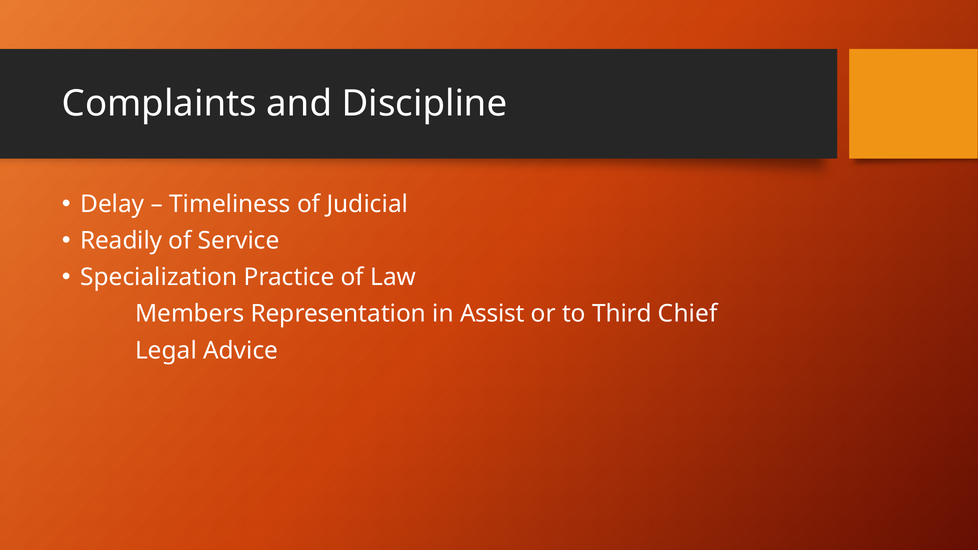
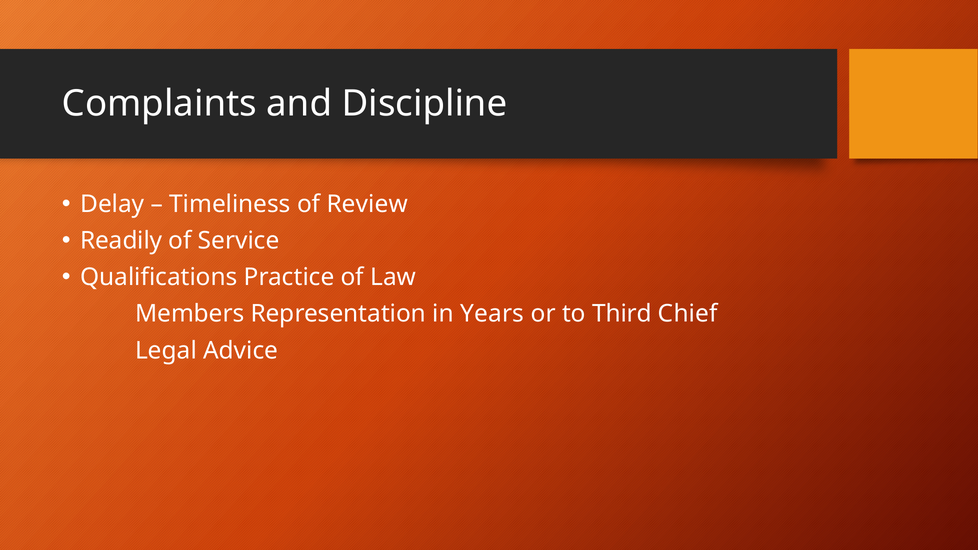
Judicial: Judicial -> Review (367, 204)
Specialization: Specialization -> Qualifications (159, 277)
Assist: Assist -> Years (492, 314)
